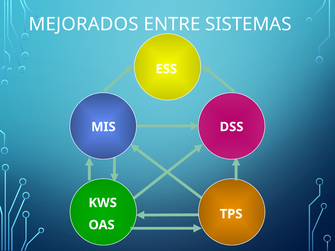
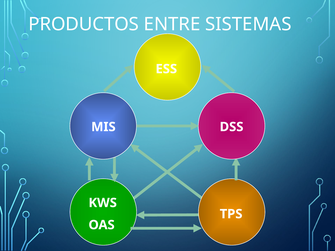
MEJORADOS: MEJORADOS -> PRODUCTOS (84, 24)
